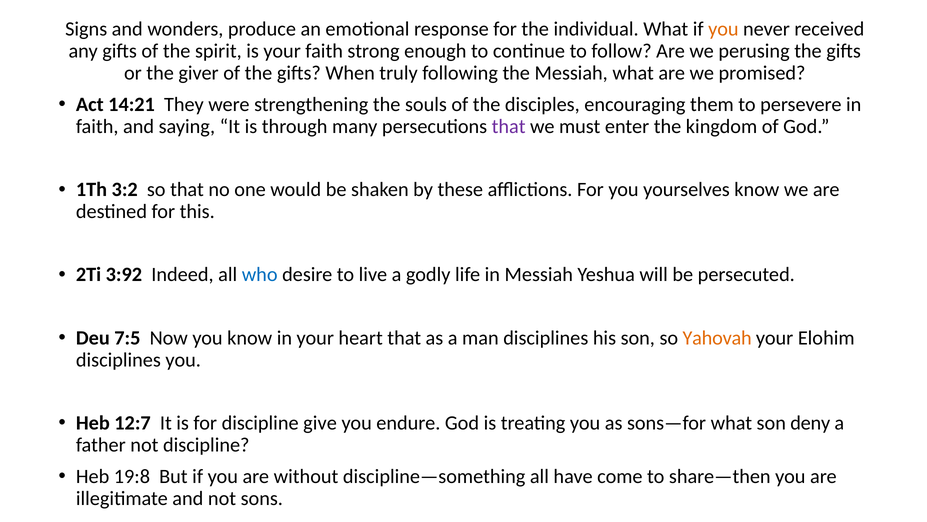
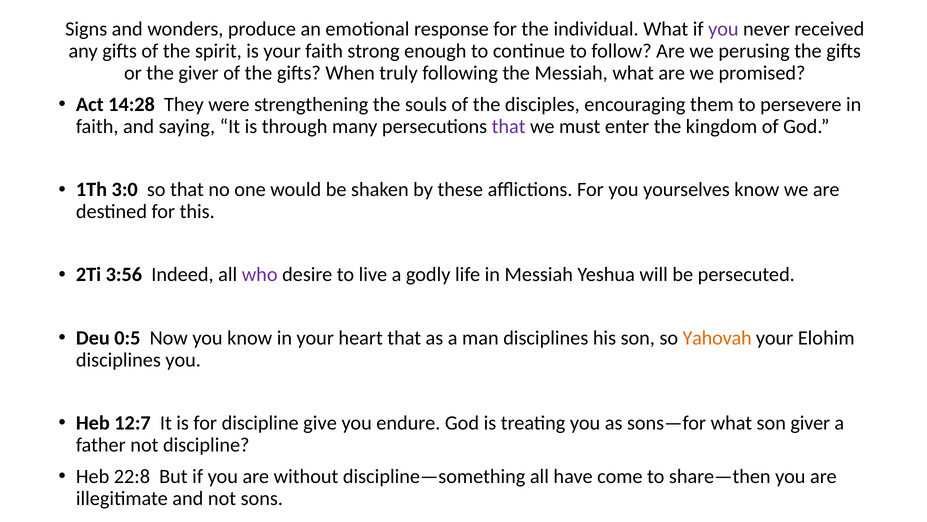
you colour: orange -> purple (723, 29)
14:21: 14:21 -> 14:28 (132, 104)
3:2: 3:2 -> 3:0 (125, 189)
3:92: 3:92 -> 3:56 (124, 274)
who colour: blue -> purple (260, 274)
7:5: 7:5 -> 0:5 (127, 338)
son deny: deny -> giver (810, 423)
19:8: 19:8 -> 22:8 (132, 476)
